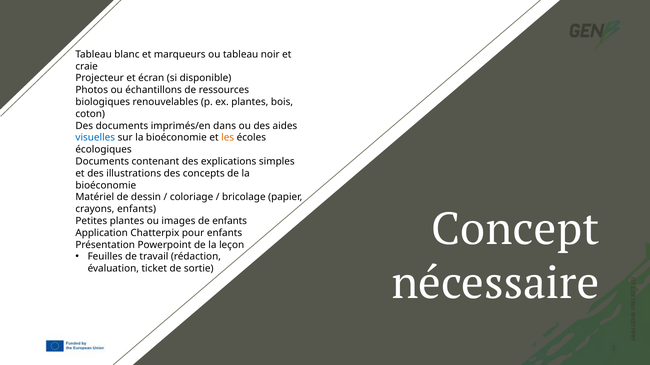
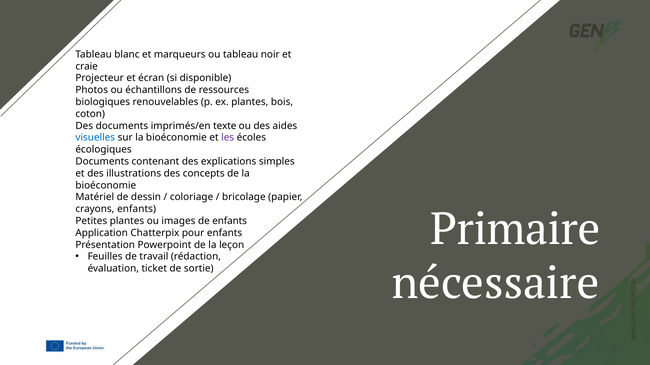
dans: dans -> texte (225, 126)
les colour: orange -> purple (228, 138)
Concept: Concept -> Primaire (516, 230)
